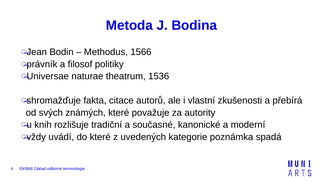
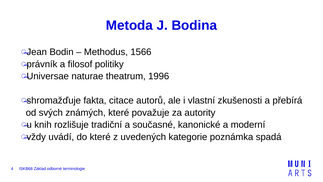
1536: 1536 -> 1996 (159, 76)
